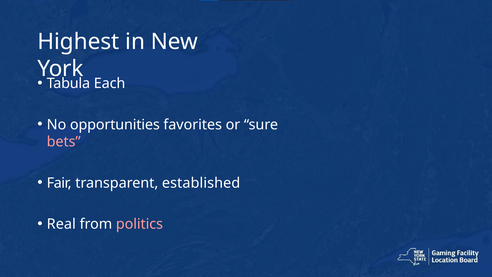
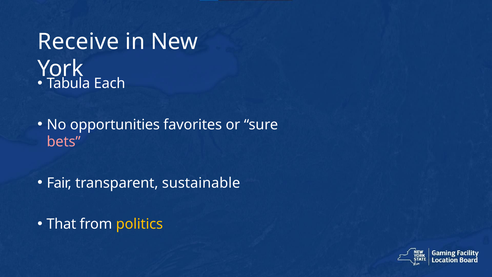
Highest: Highest -> Receive (78, 42)
established: established -> sustainable (201, 183)
Real: Real -> That (61, 224)
politics colour: pink -> yellow (139, 224)
